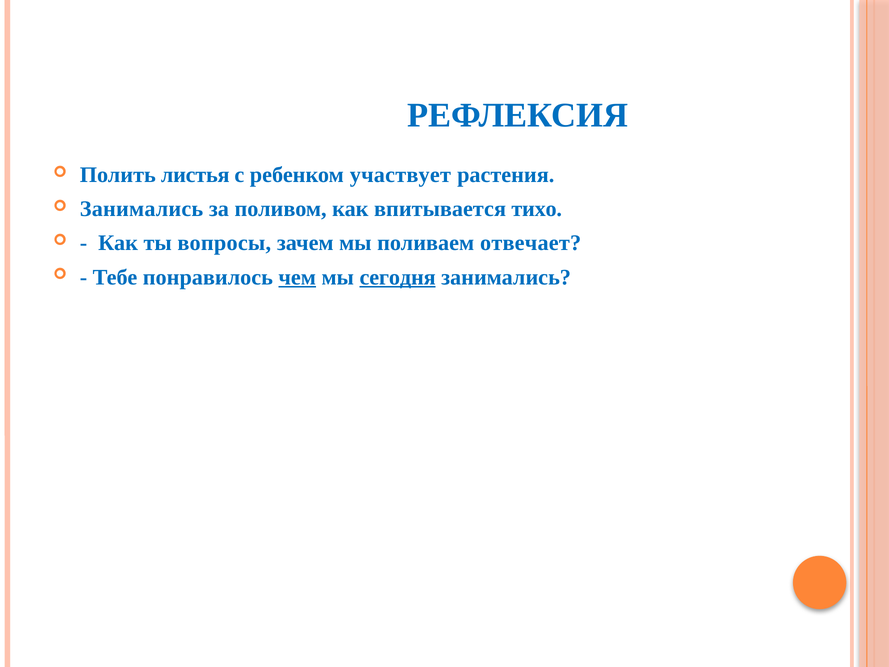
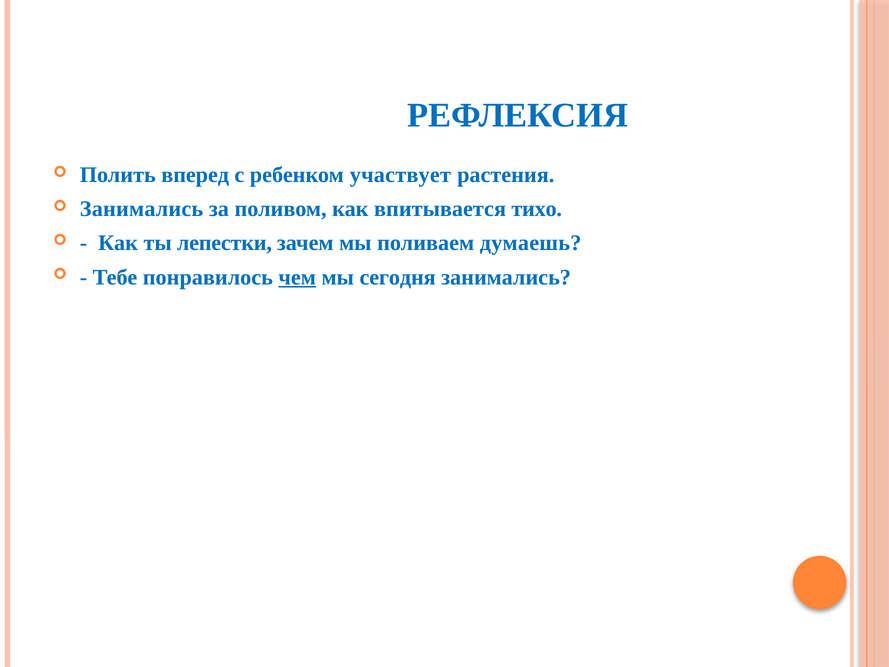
листья: листья -> вперед (195, 175)
вопросы: вопросы -> лепестки (224, 243)
отвечает: отвечает -> думаешь (531, 243)
сегодня underline: present -> none (398, 277)
